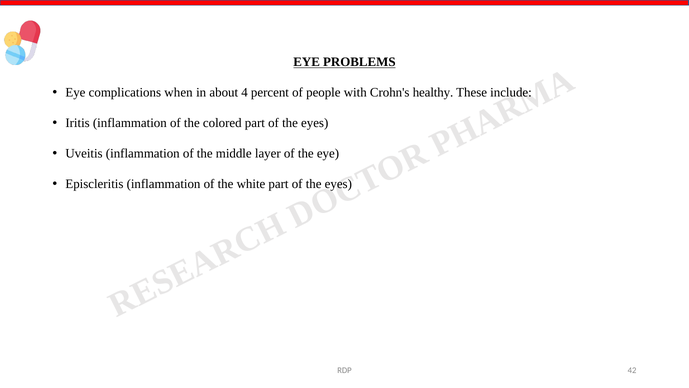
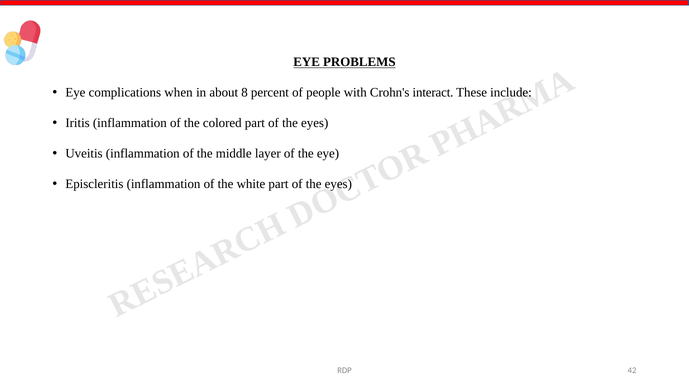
4: 4 -> 8 (245, 92)
healthy: healthy -> interact (433, 92)
